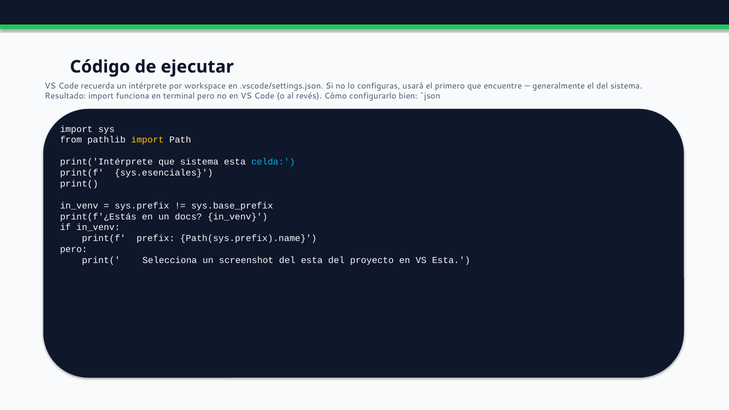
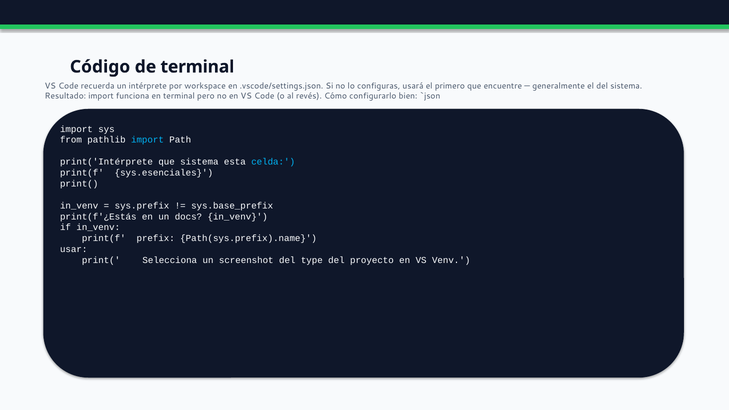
de ejecutar: ejecutar -> terminal (197, 67)
import colour: yellow -> light blue (147, 140)
pero: pero -> usar (74, 249)
del esta: esta -> type (312, 260)
VS Esta: Esta -> Venv (451, 260)
